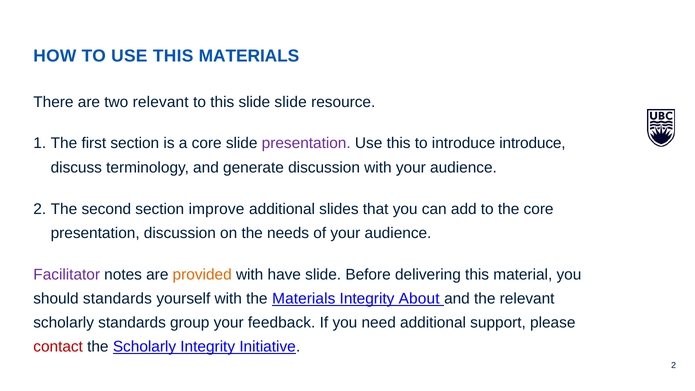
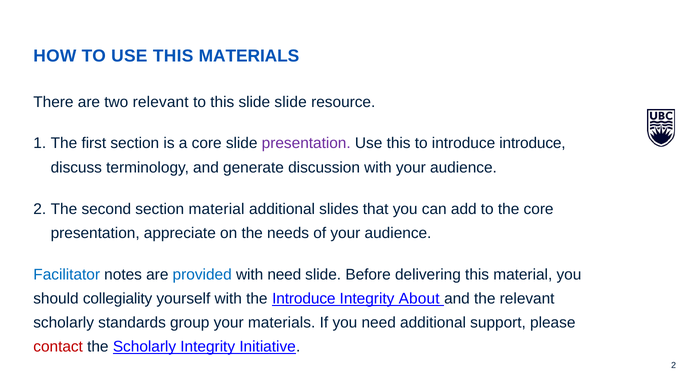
section improve: improve -> material (217, 209)
presentation discussion: discussion -> appreciate (180, 233)
Facilitator colour: purple -> blue (67, 274)
provided colour: orange -> blue (202, 274)
with have: have -> need (284, 274)
should standards: standards -> collegiality (118, 299)
the Materials: Materials -> Introduce (304, 299)
your feedback: feedback -> materials (282, 323)
